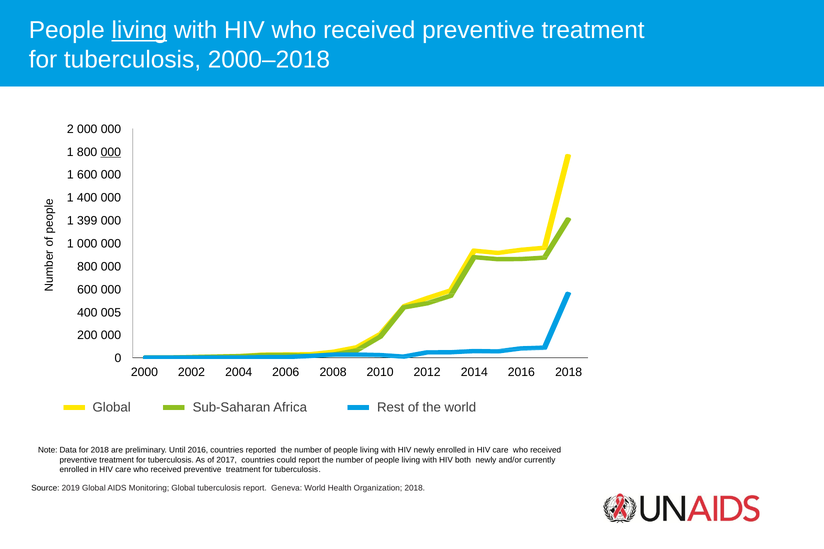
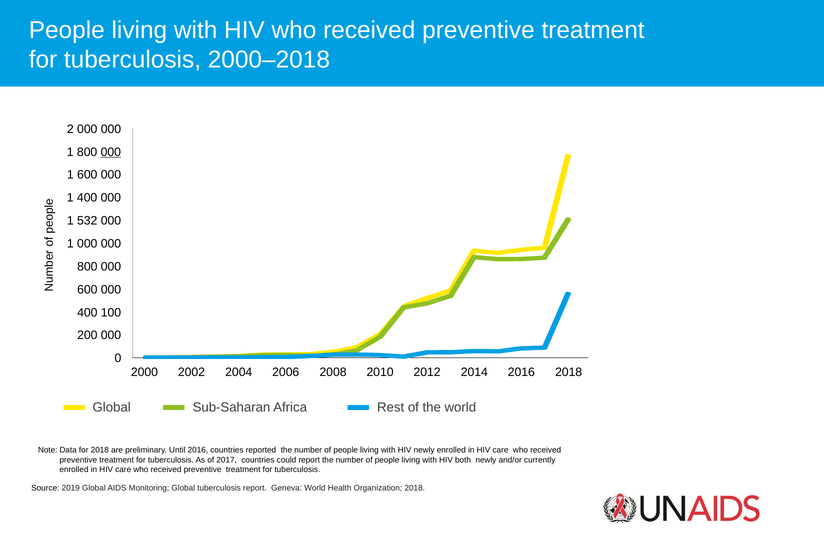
living underline: present -> none (139, 30)
399: 399 -> 532 (87, 221)
005: 005 -> 100 (111, 313)
